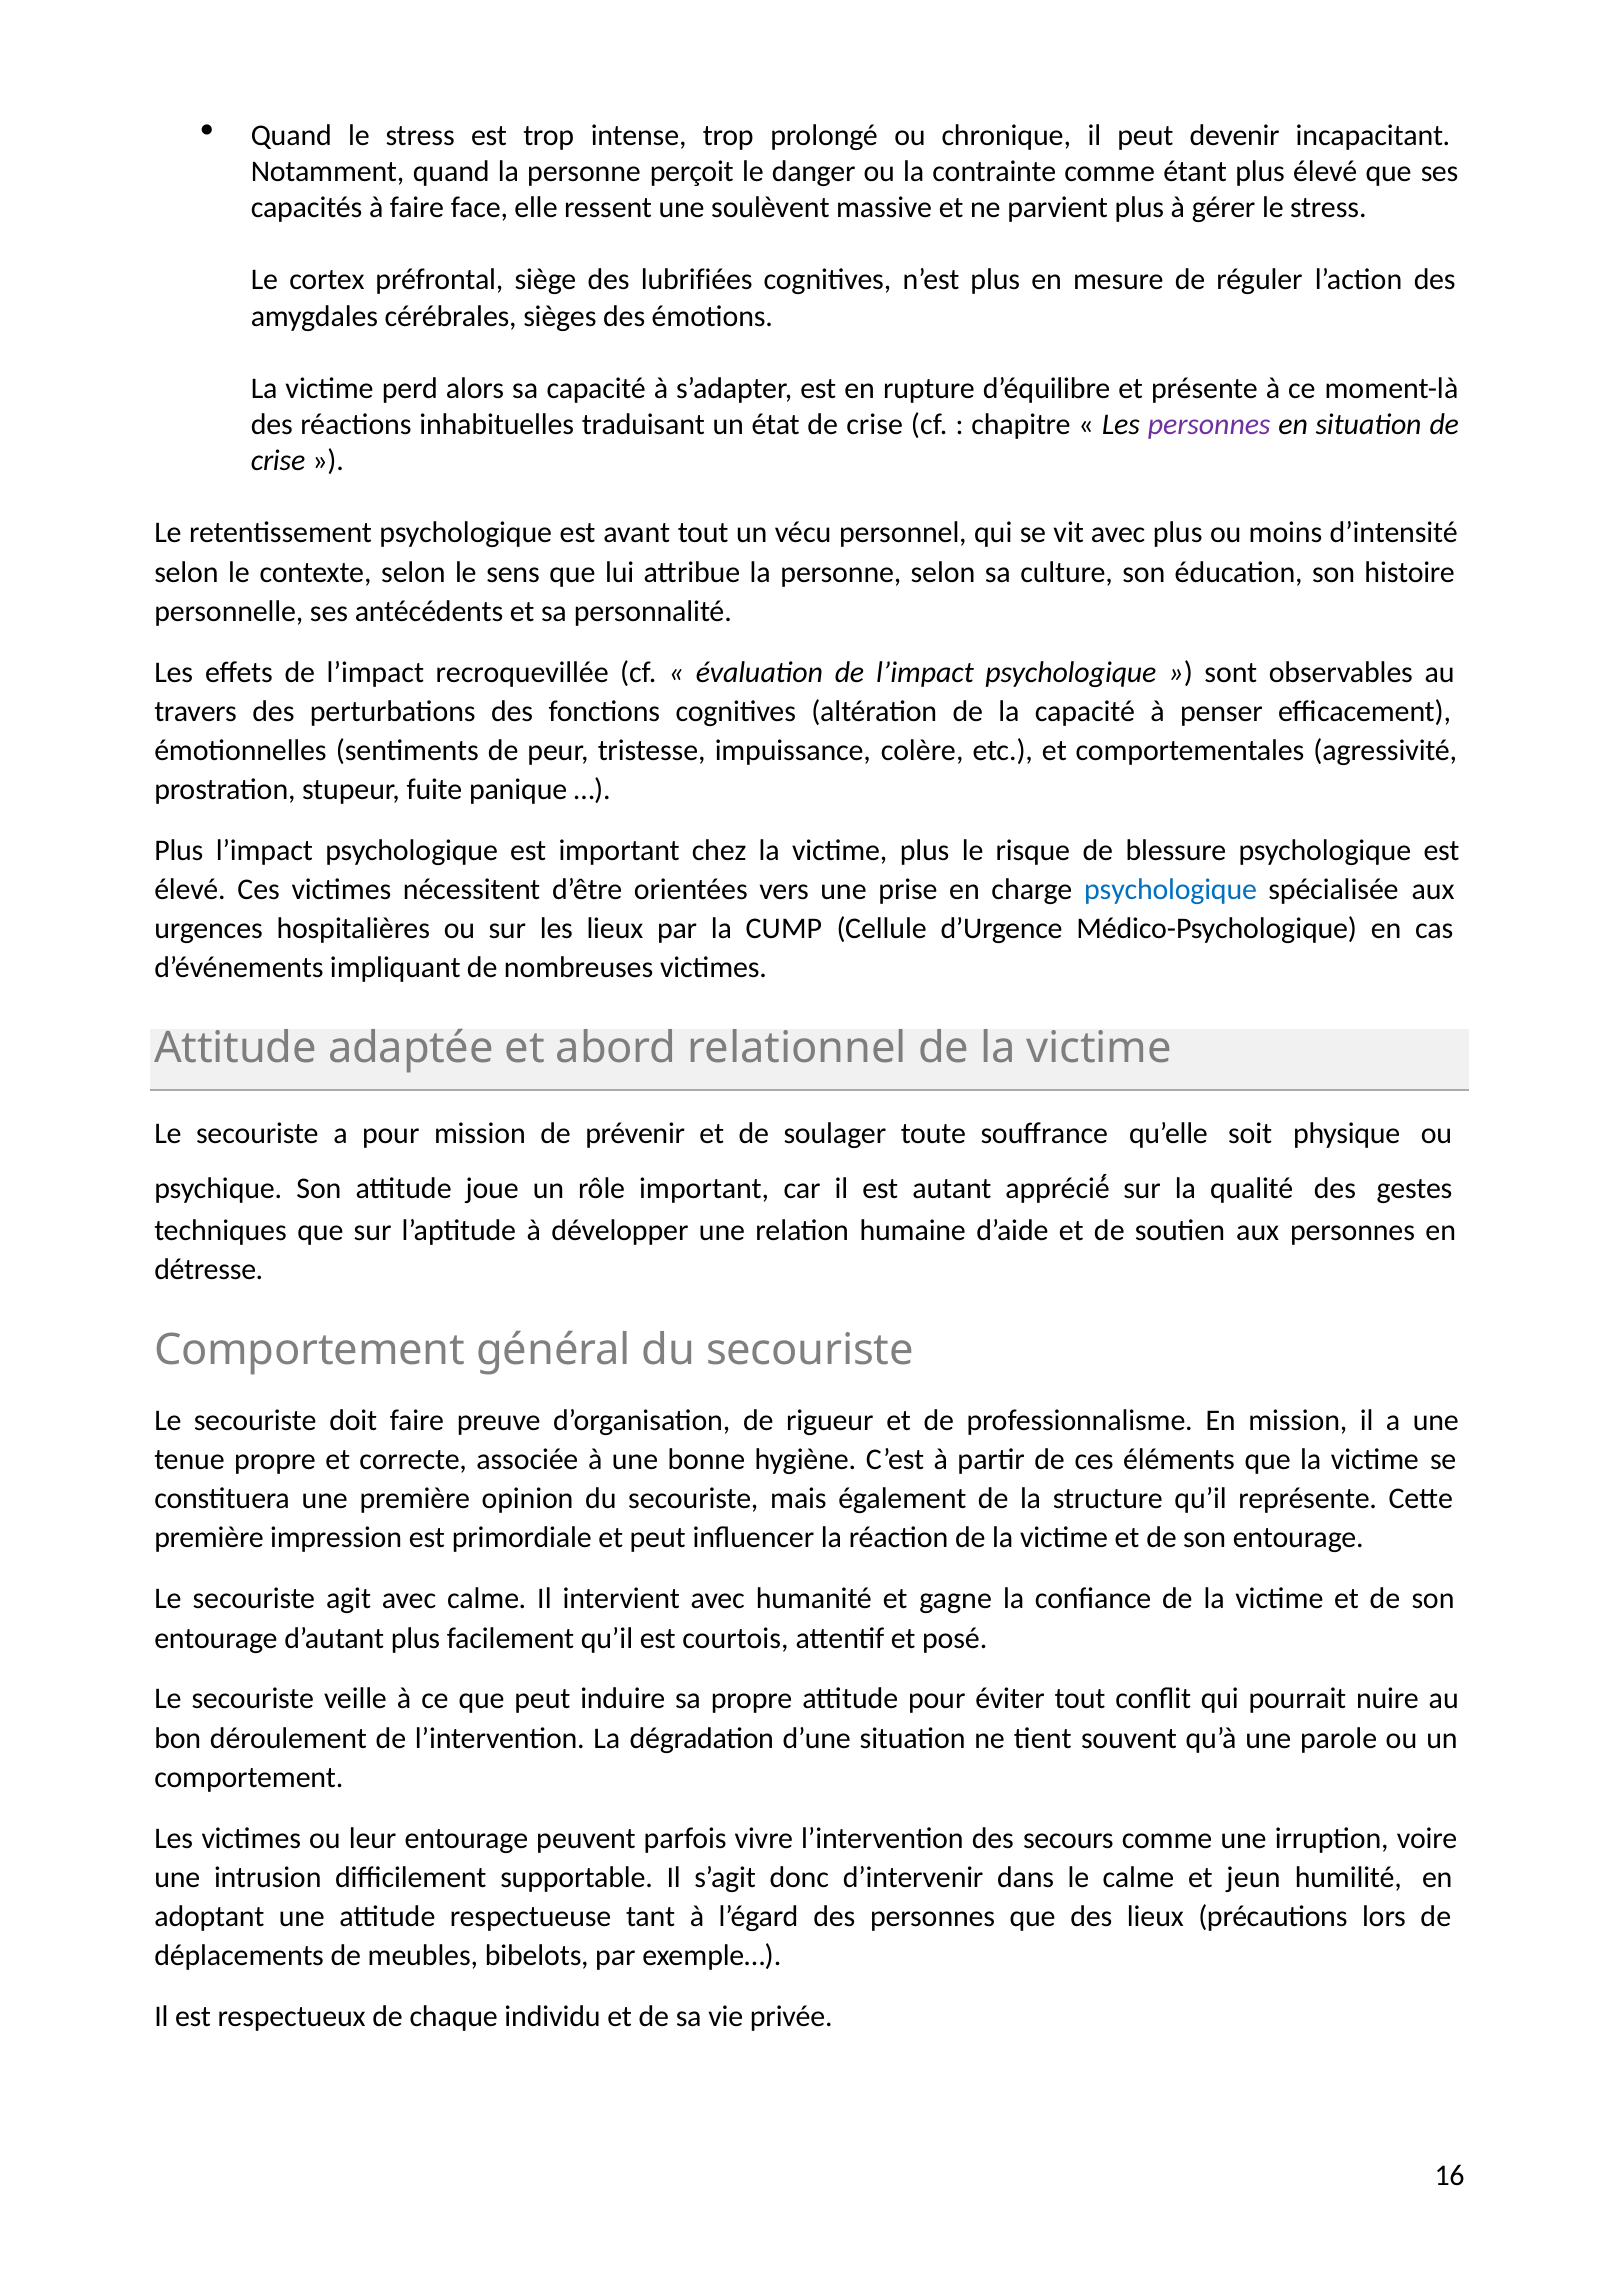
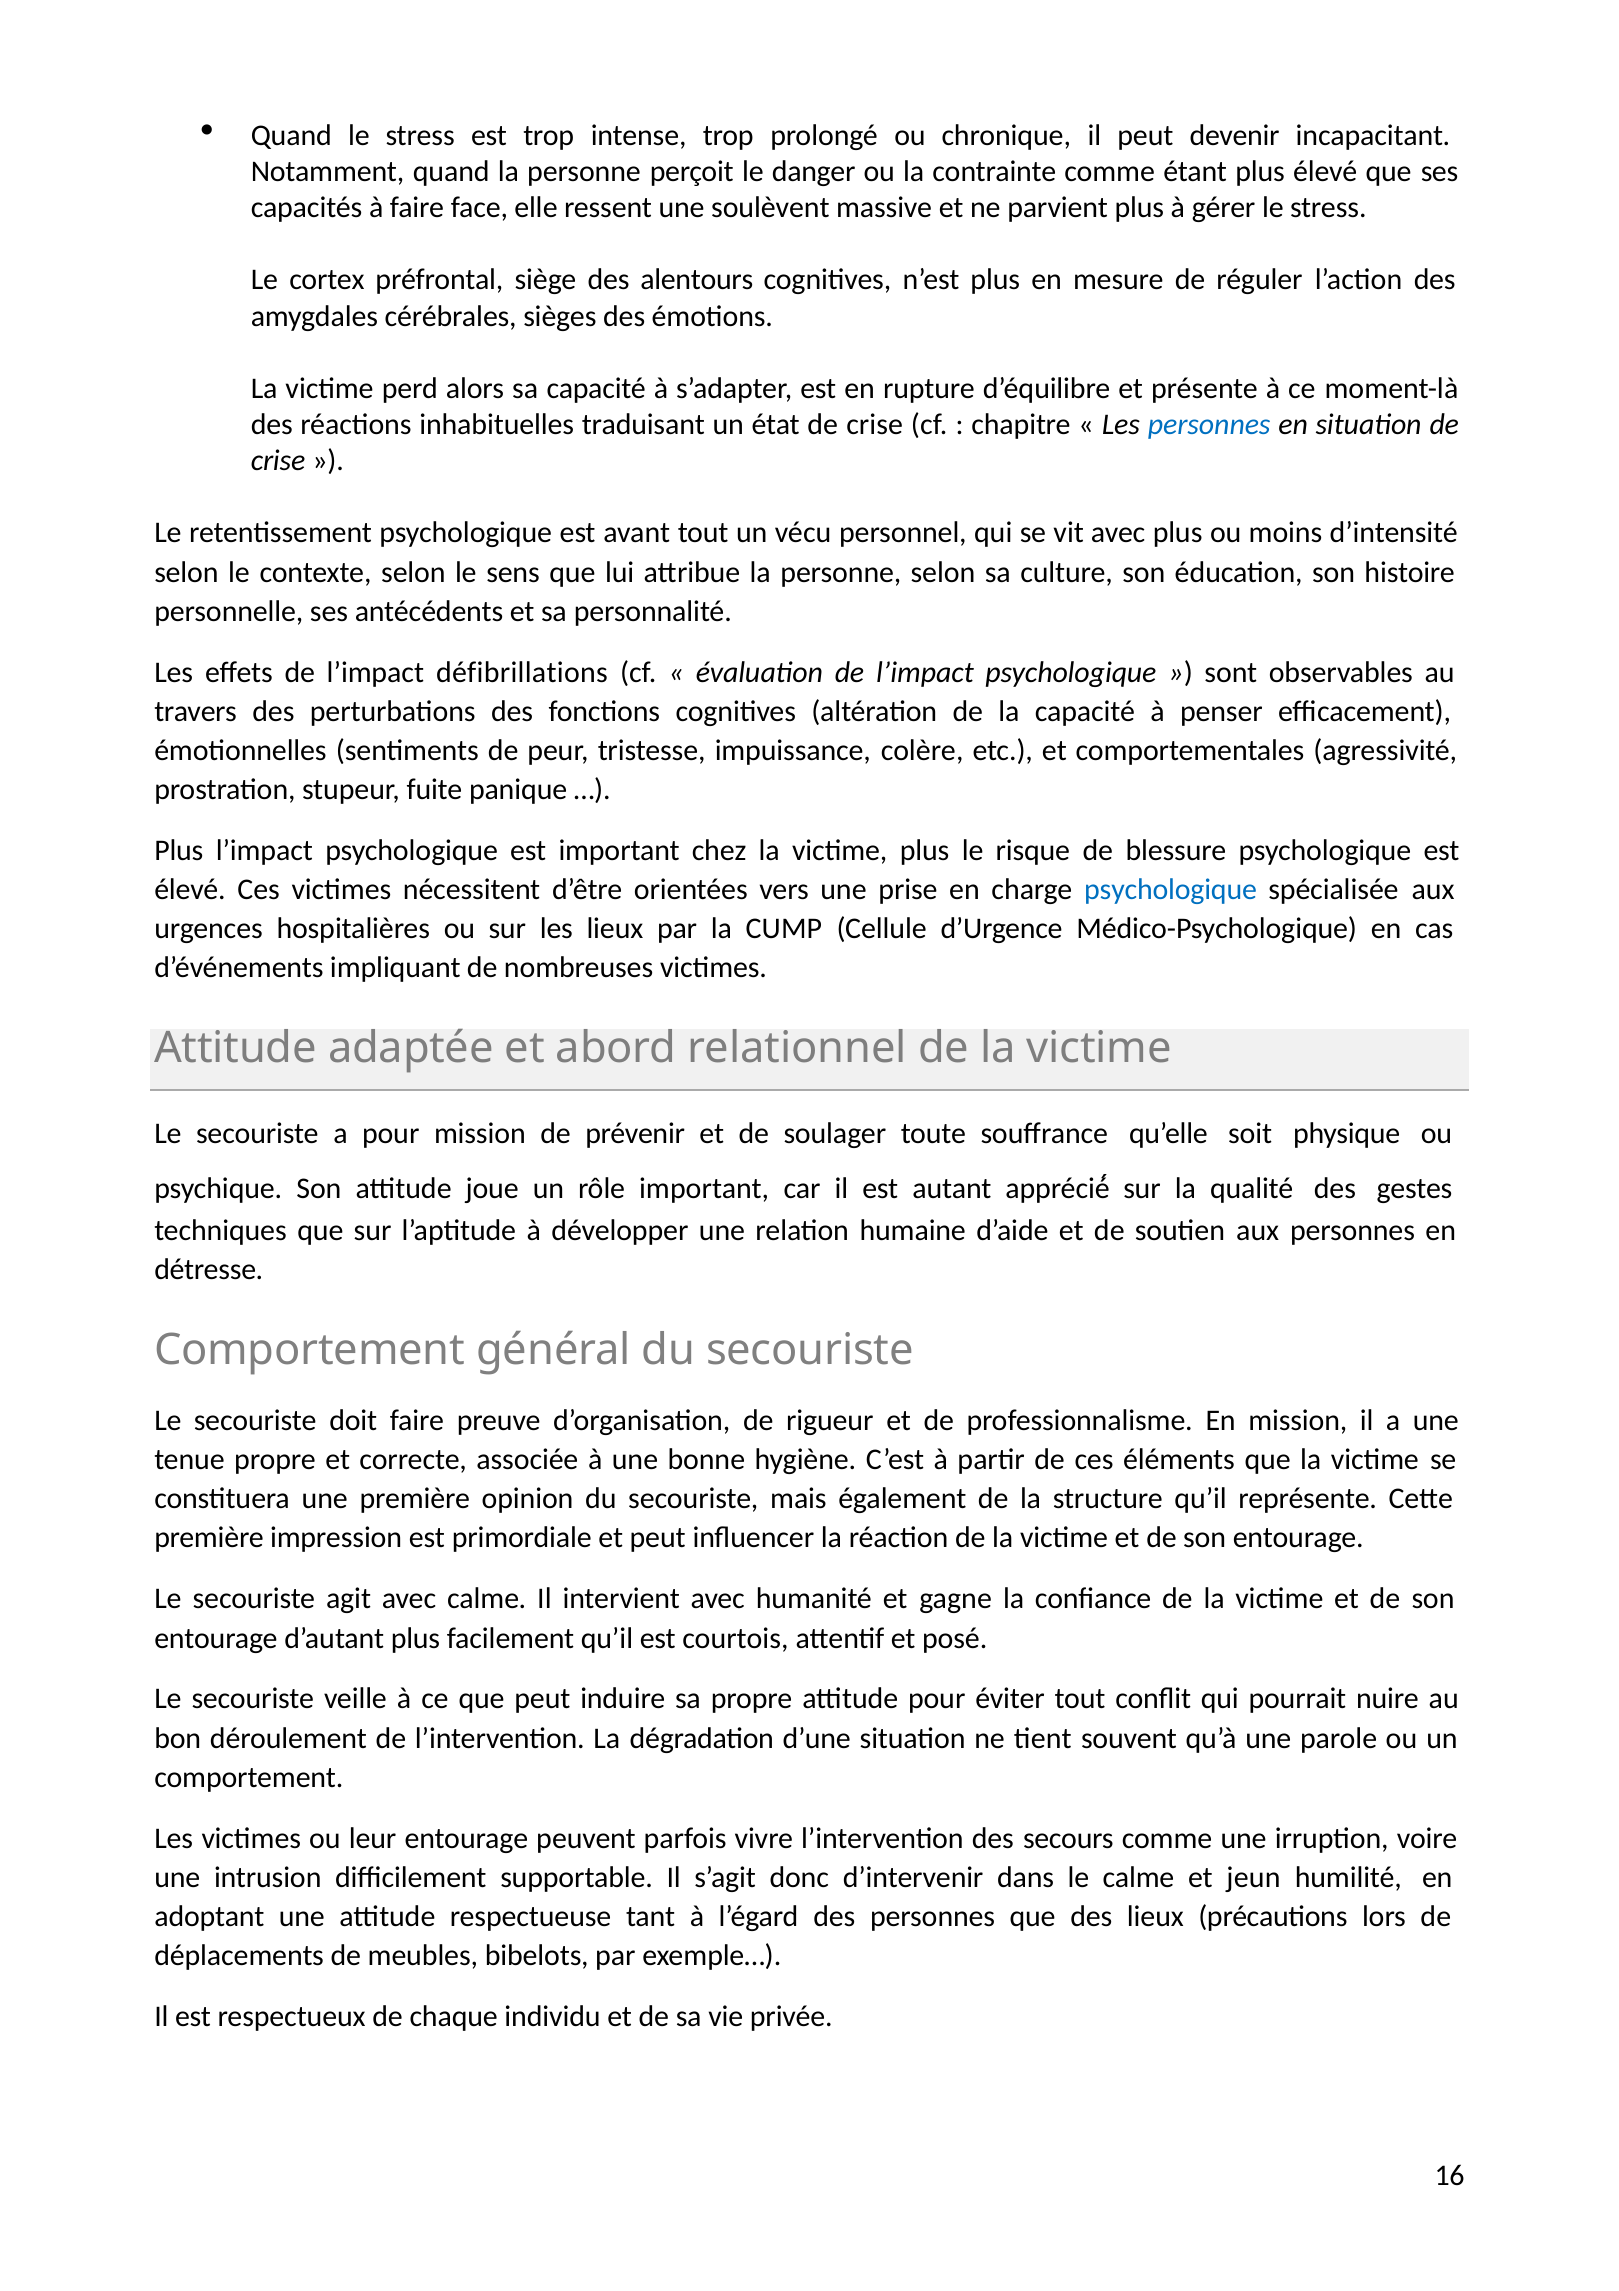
lubrifiées: lubrifiées -> alentours (697, 280)
personnes colour: purple -> blue (1209, 425)
recroquevillée: recroquevillée -> défibrillations (522, 672)
